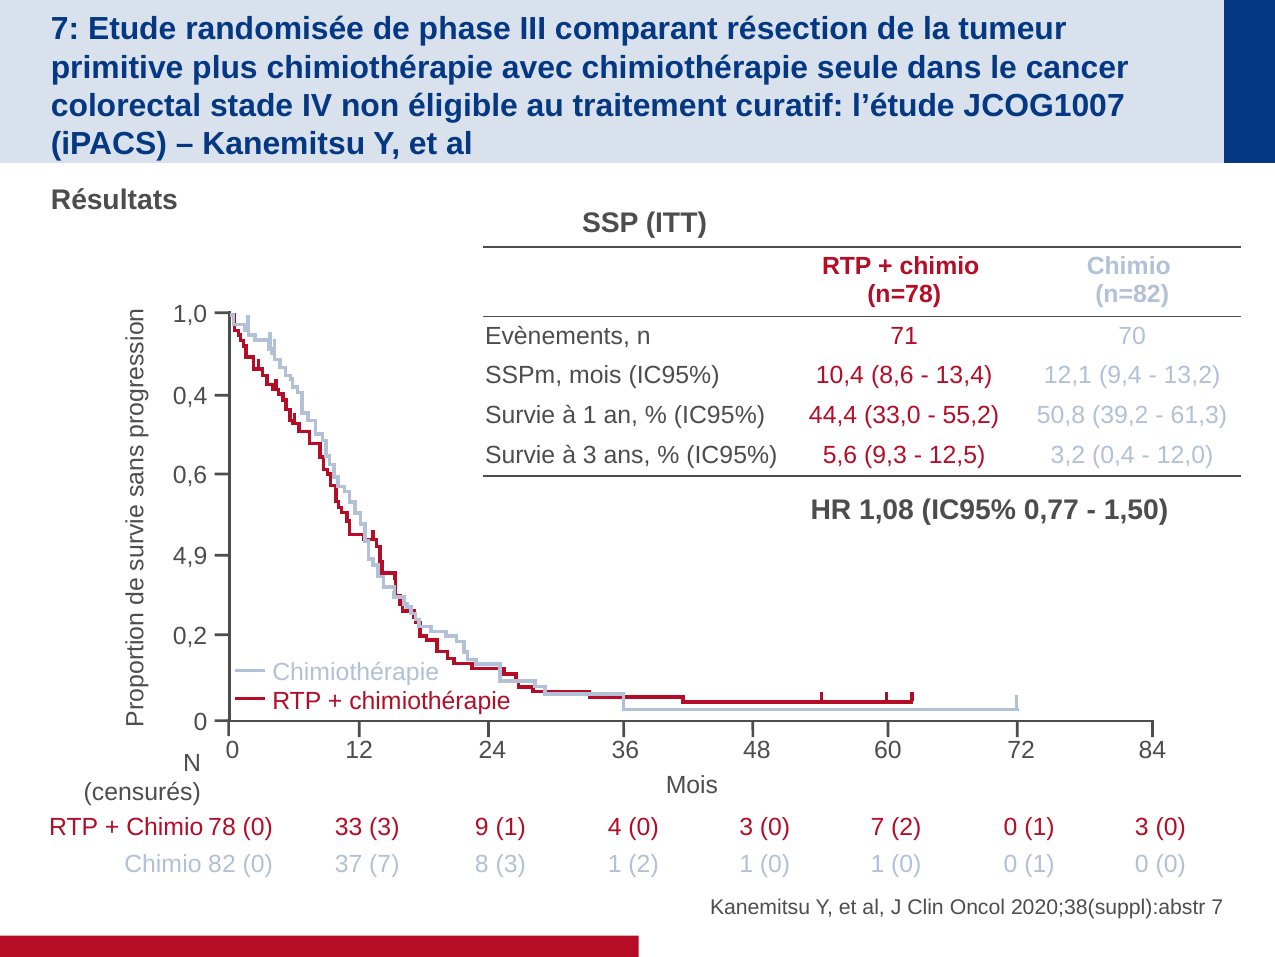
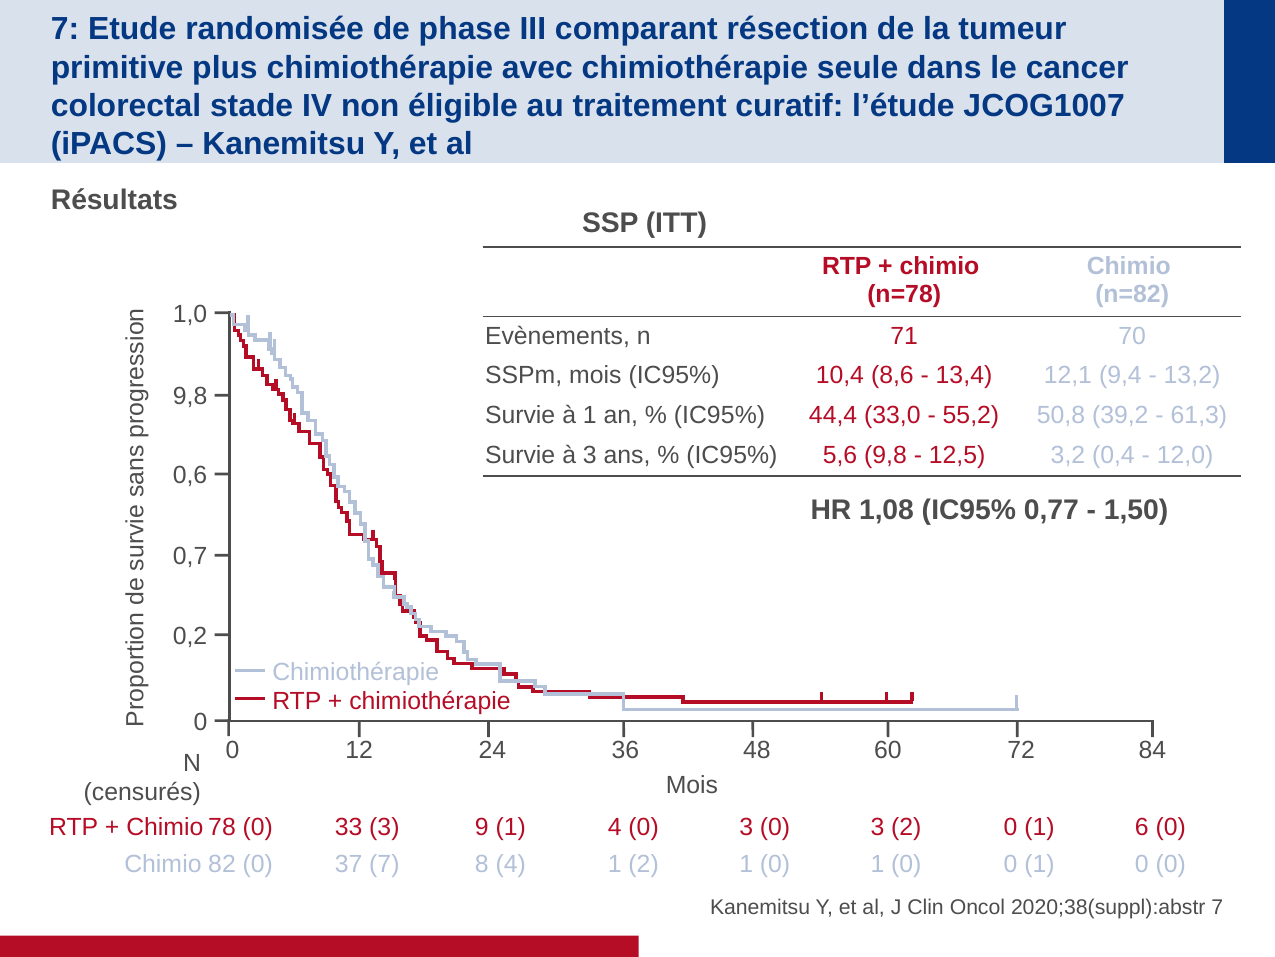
0,4: 0,4 -> 9,8 (190, 396)
5,6 9,3: 9,3 -> 9,8 (885, 455)
4,9: 4,9 -> 0,7 (190, 556)
3 0 7: 7 -> 3 (877, 827)
1 3: 3 -> 6 (1142, 827)
8 3: 3 -> 4 (511, 864)
